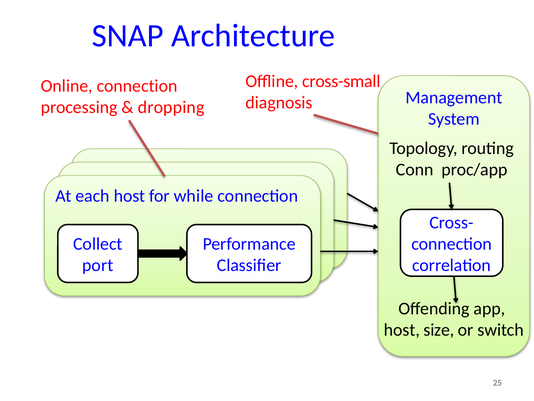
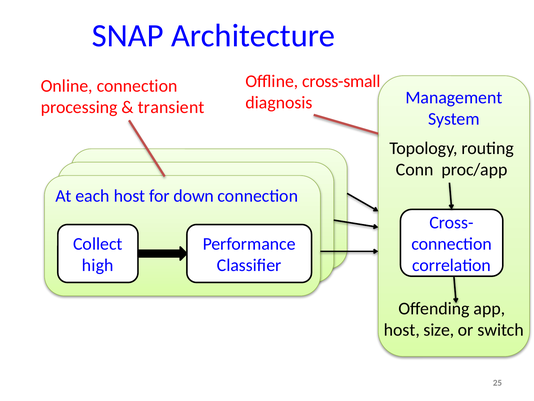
dropping: dropping -> transient (171, 107)
while: while -> down (194, 196)
port: port -> high (98, 265)
